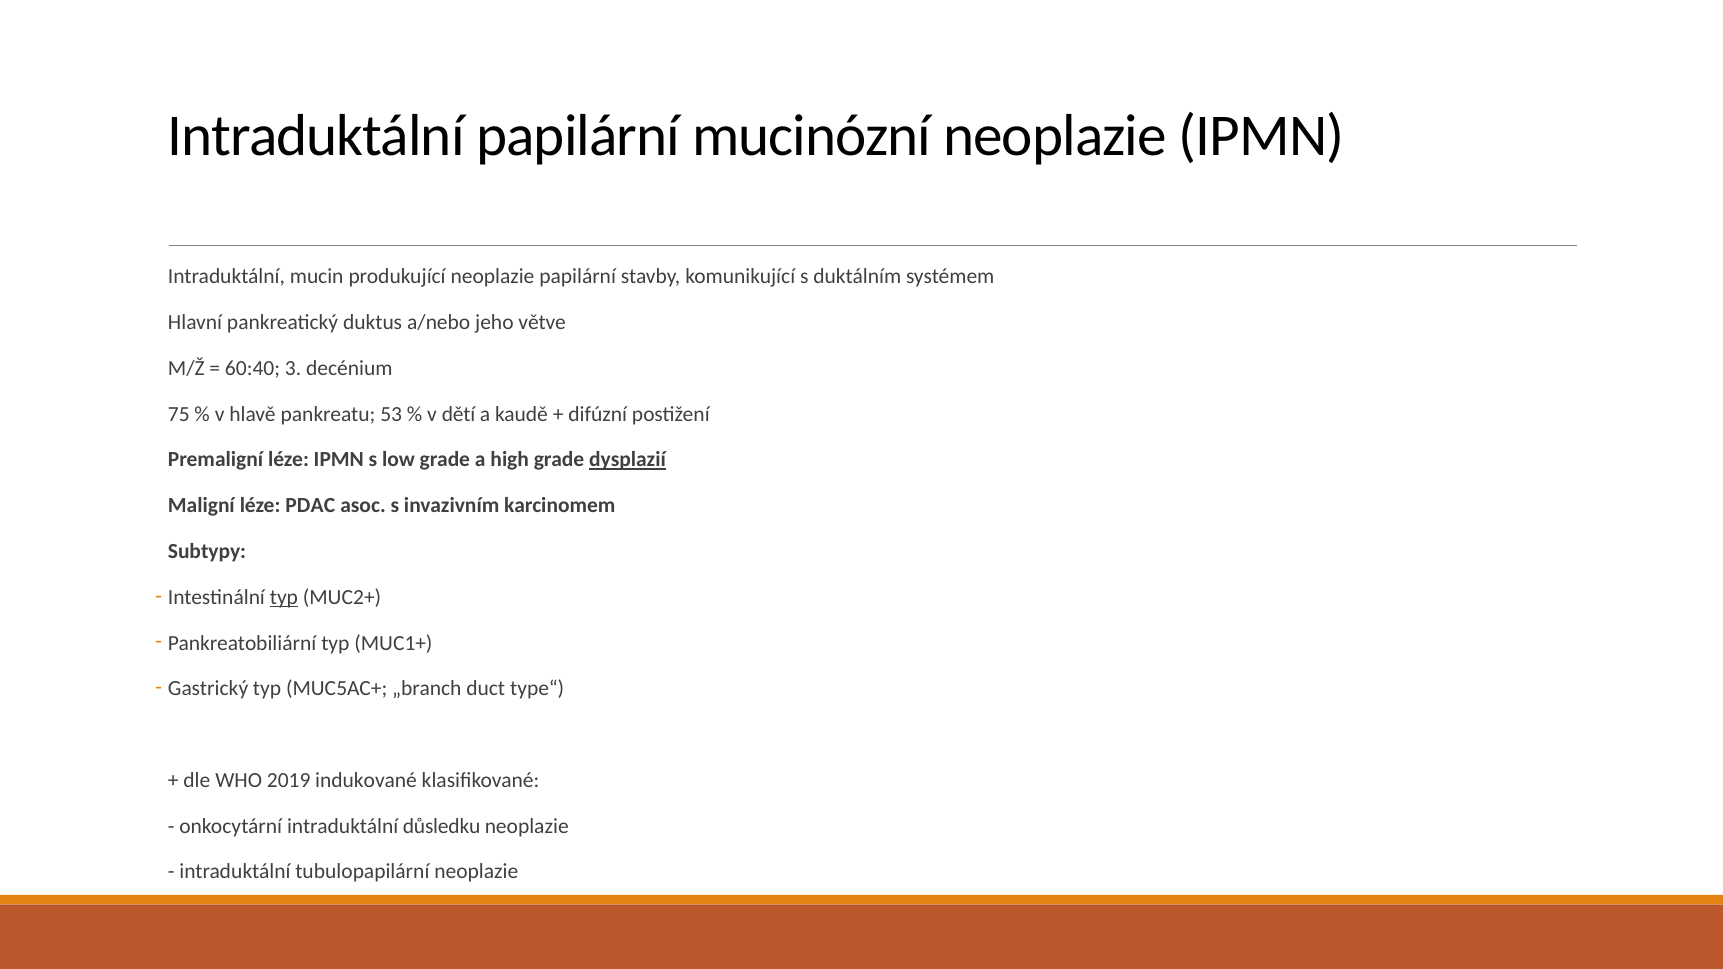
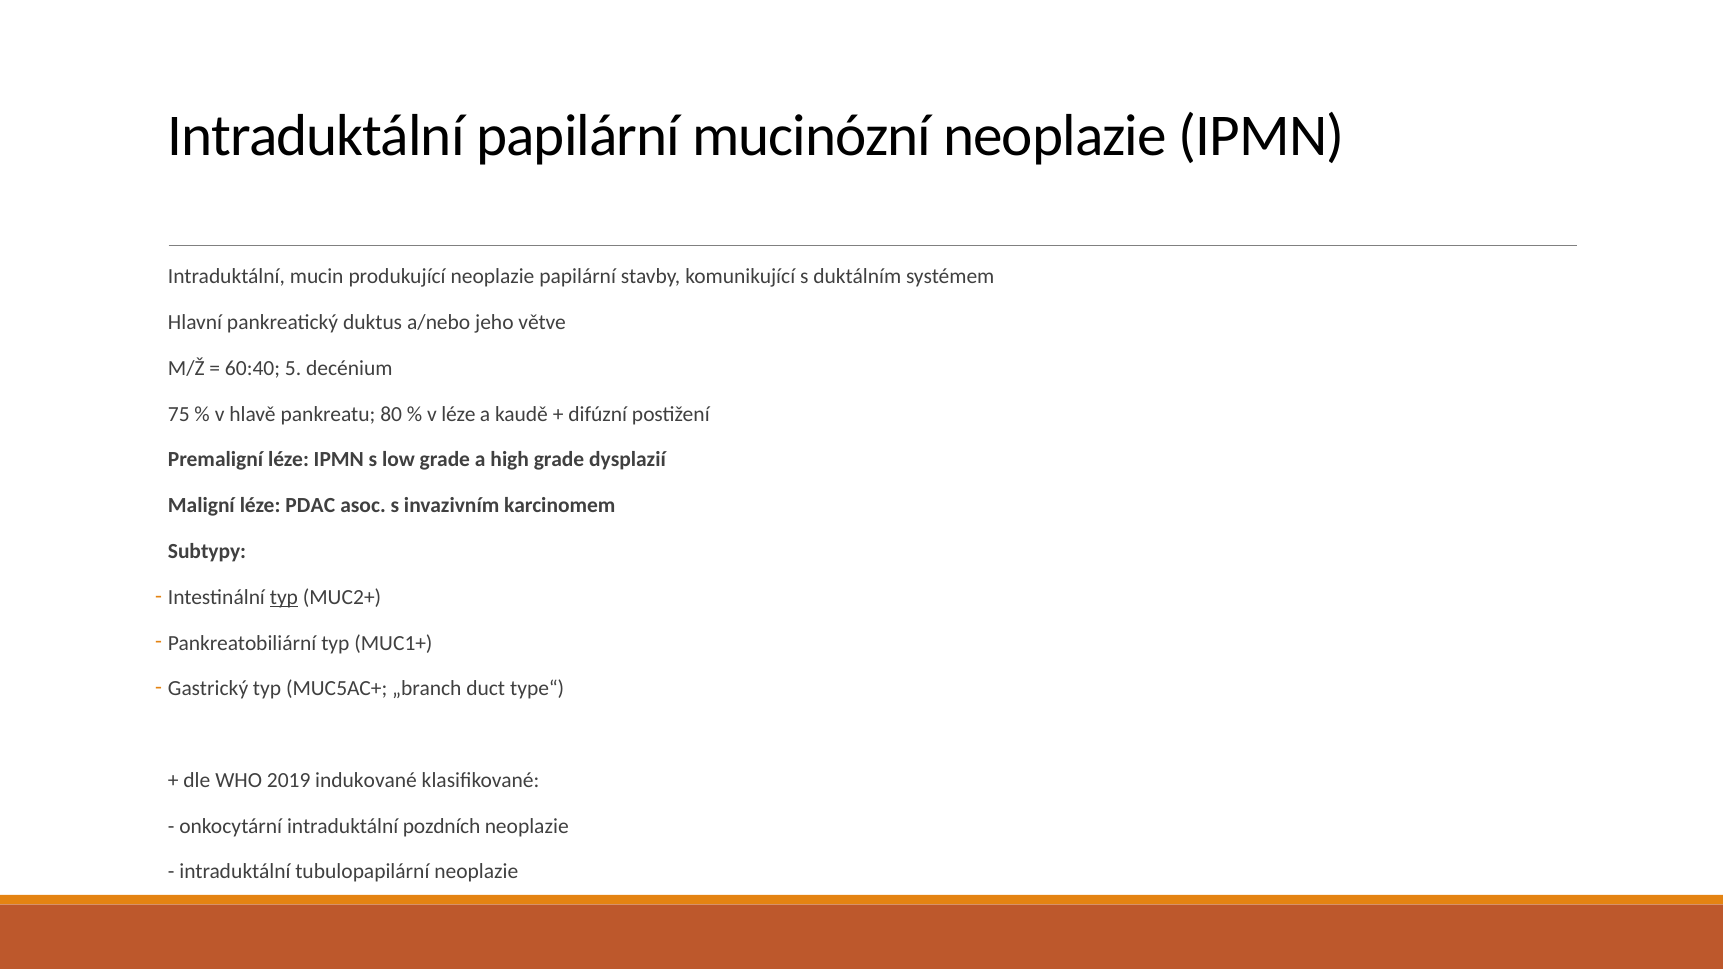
3: 3 -> 5 (293, 368)
53: 53 -> 80 (391, 414)
v dětí: dětí -> léze (459, 414)
dysplazií underline: present -> none (627, 460)
důsledku: důsledku -> pozdních (442, 826)
